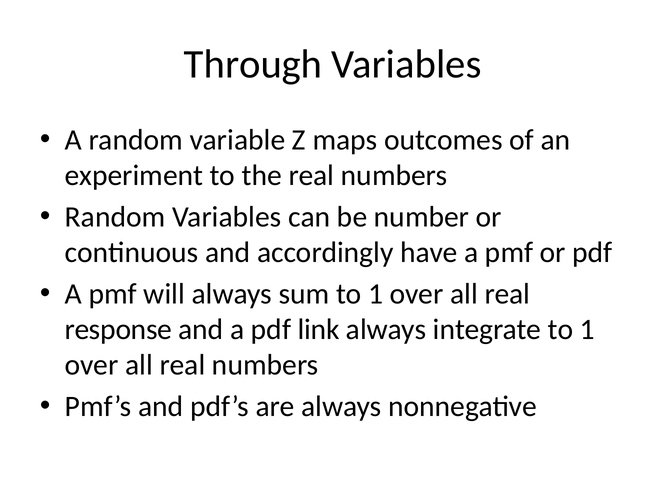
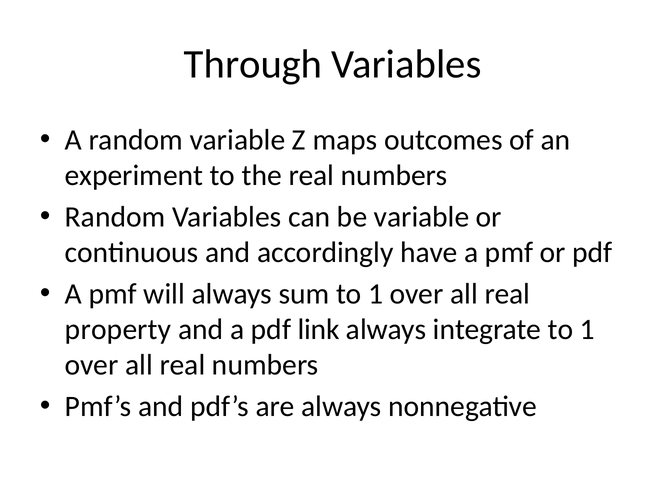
be number: number -> variable (422, 217)
response: response -> property (118, 329)
